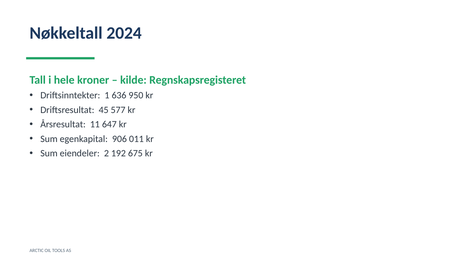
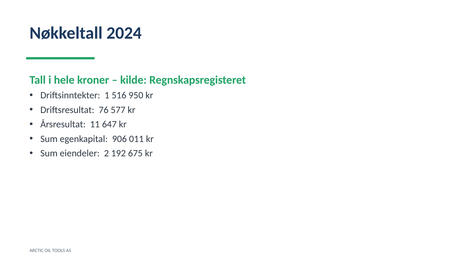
636: 636 -> 516 (119, 95)
45: 45 -> 76 (104, 110)
